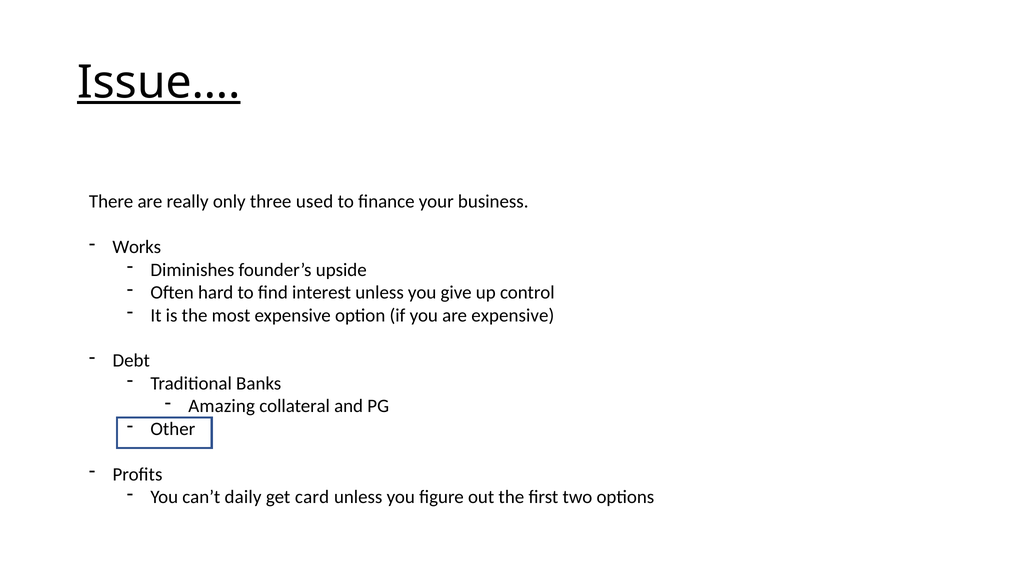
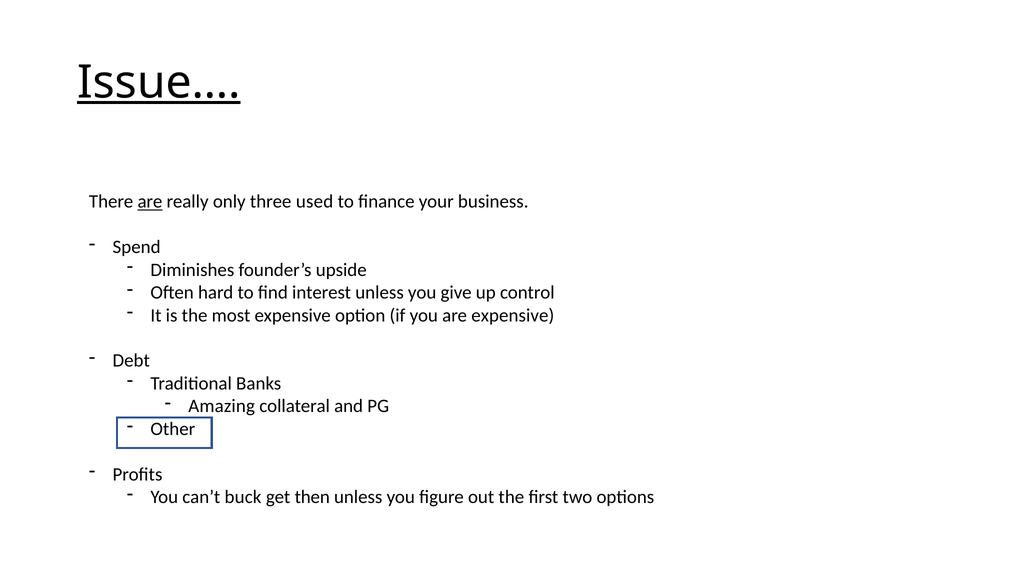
are underline: none -> present (150, 202)
Works: Works -> Spend (137, 247)
daily: daily -> buck (243, 497)
card: card -> then (312, 497)
